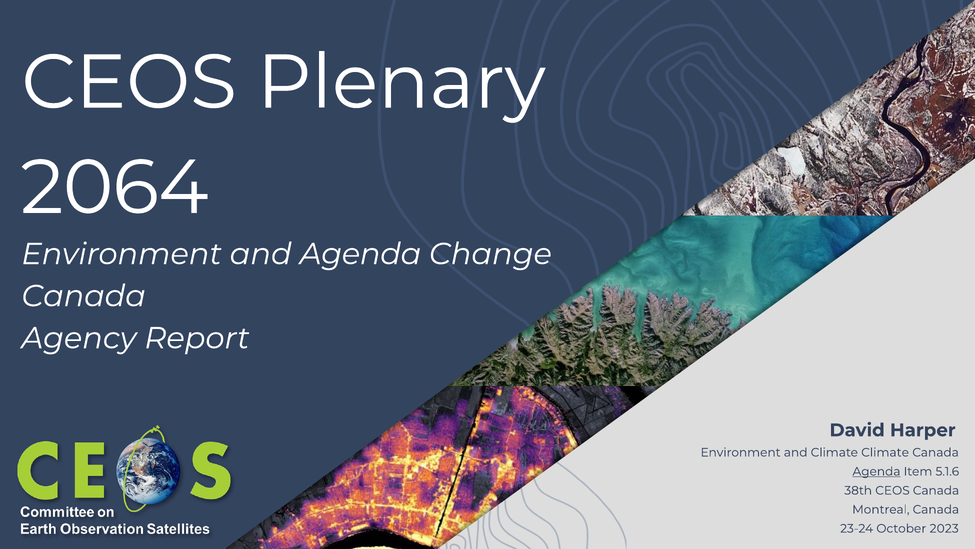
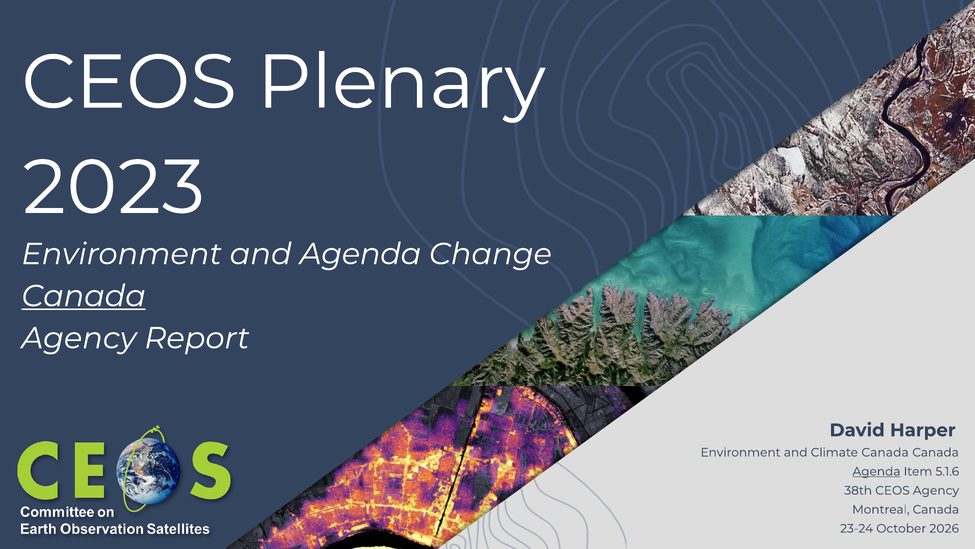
2064: 2064 -> 2023 (114, 188)
Canada underline: none -> present (84, 296)
Climate Climate: Climate -> Canada (885, 452)
CEOS Canada: Canada -> Agency (936, 490)
2023: 2023 -> 2026 (944, 528)
